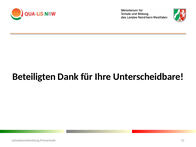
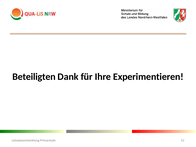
Unterscheidbare: Unterscheidbare -> Experimentieren (148, 77)
